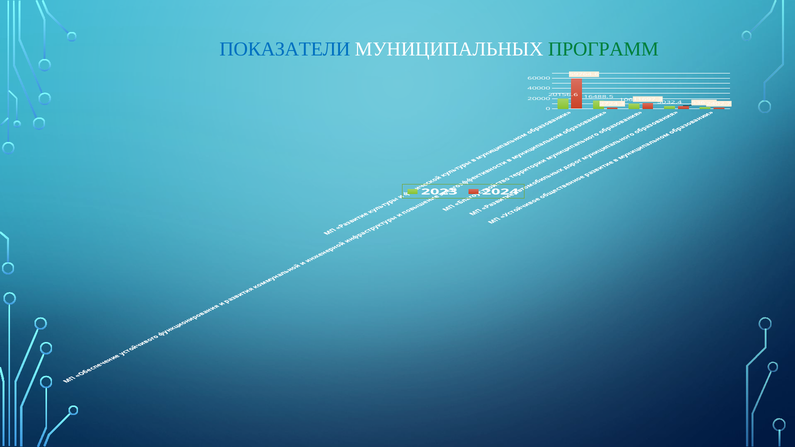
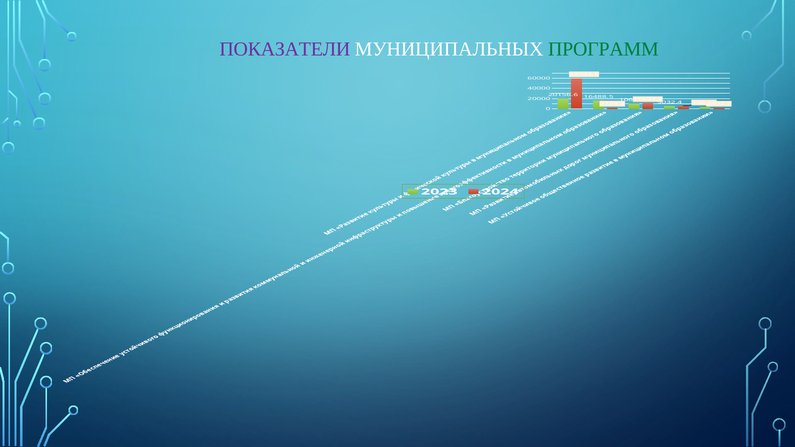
ПОКАЗАТЕЛИ colour: blue -> purple (285, 49)
